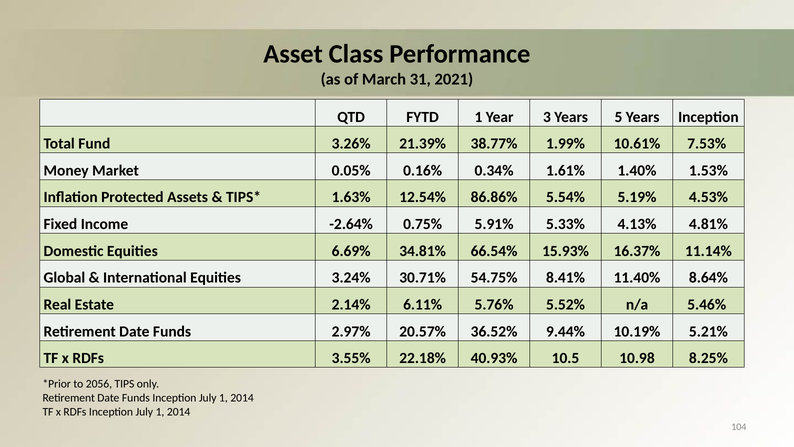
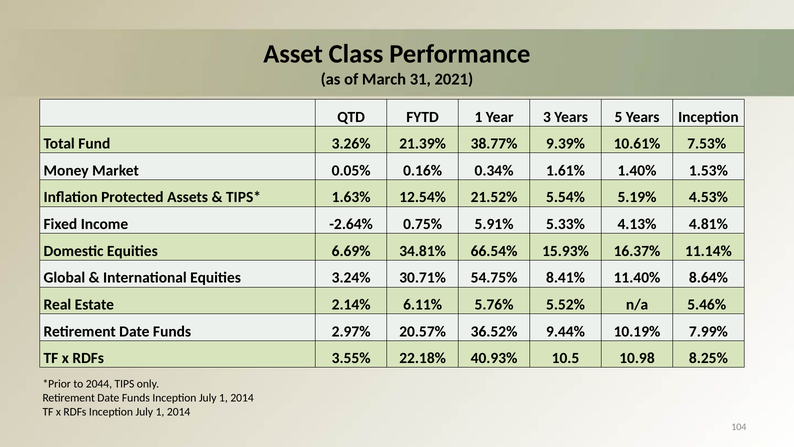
1.99%: 1.99% -> 9.39% (566, 144)
86.86%: 86.86% -> 21.52% (494, 197)
5.21%: 5.21% -> 7.99% (708, 331)
2056: 2056 -> 2044 (99, 384)
